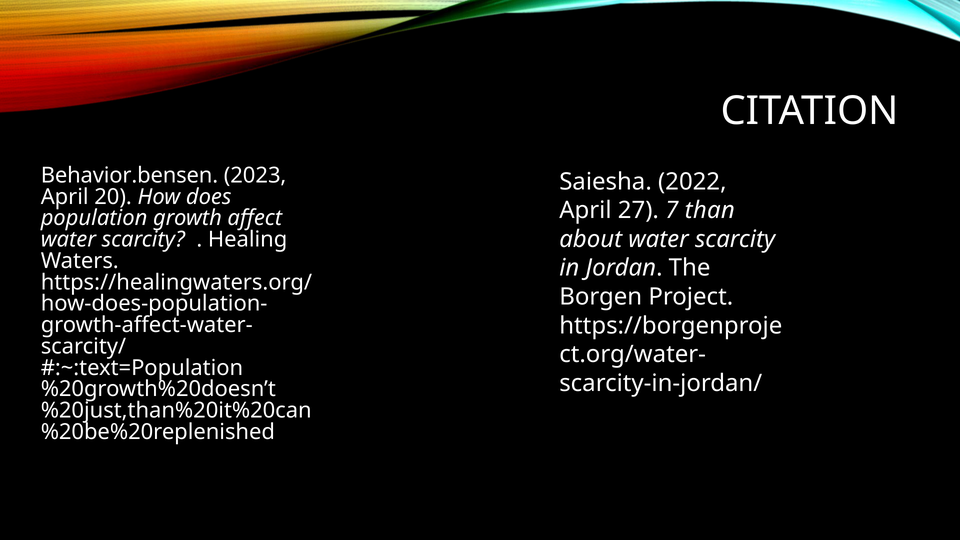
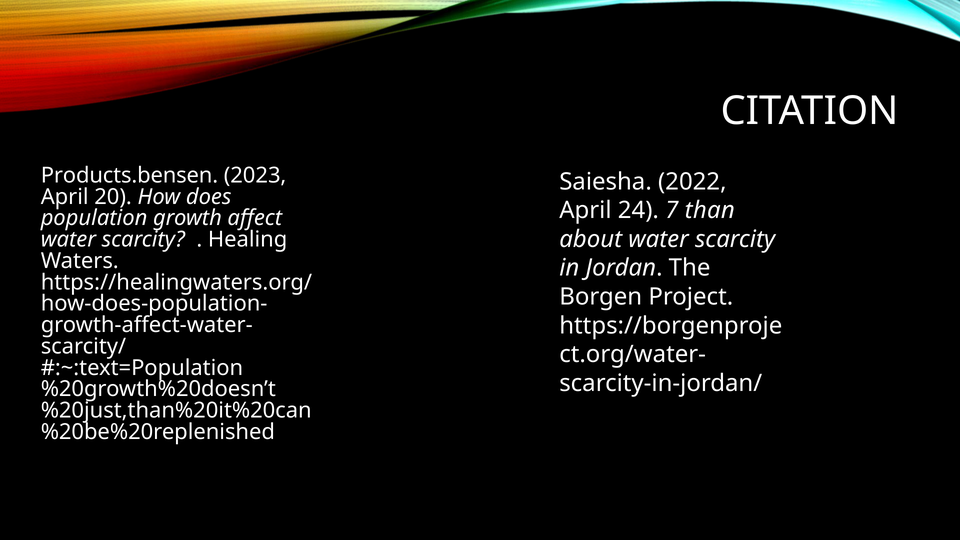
Behavior.bensen: Behavior.bensen -> Products.bensen (129, 175)
27: 27 -> 24 (638, 210)
